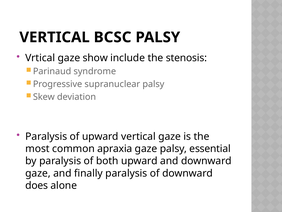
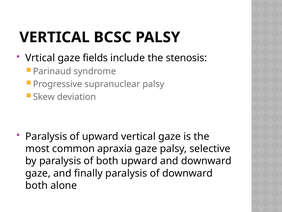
show: show -> fields (95, 58)
essential: essential -> selective (210, 148)
does: does -> both (37, 185)
